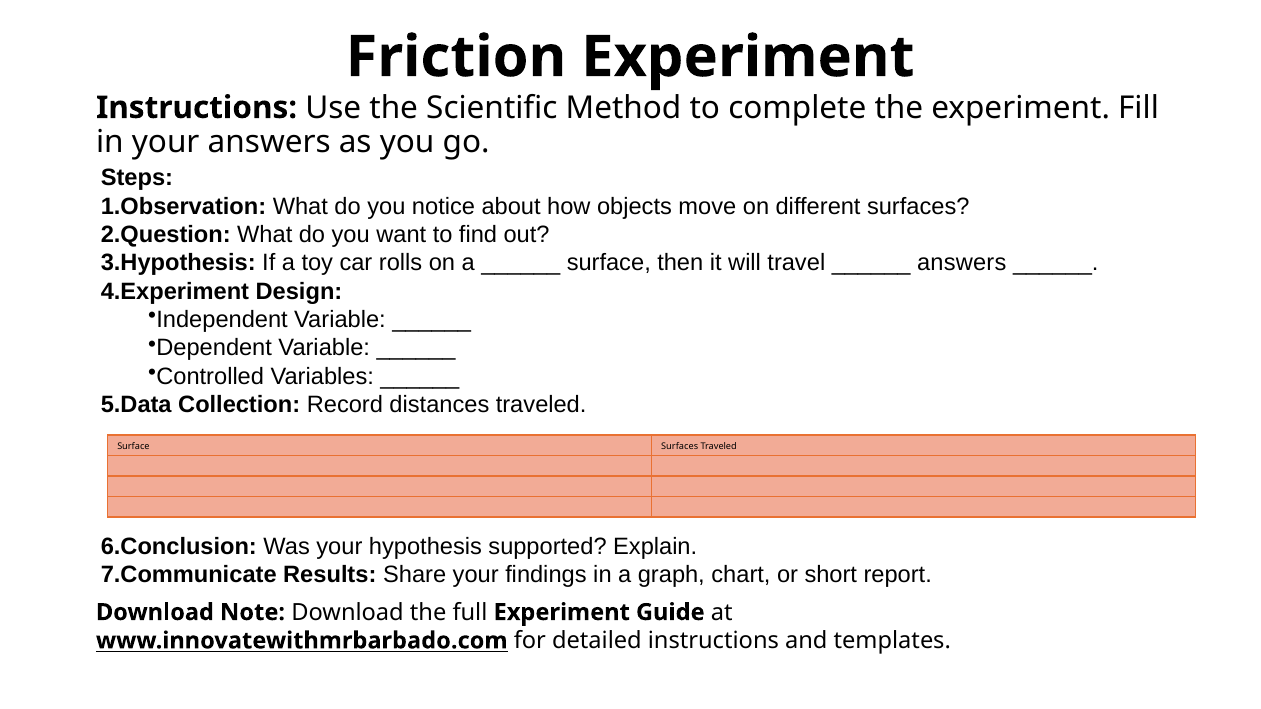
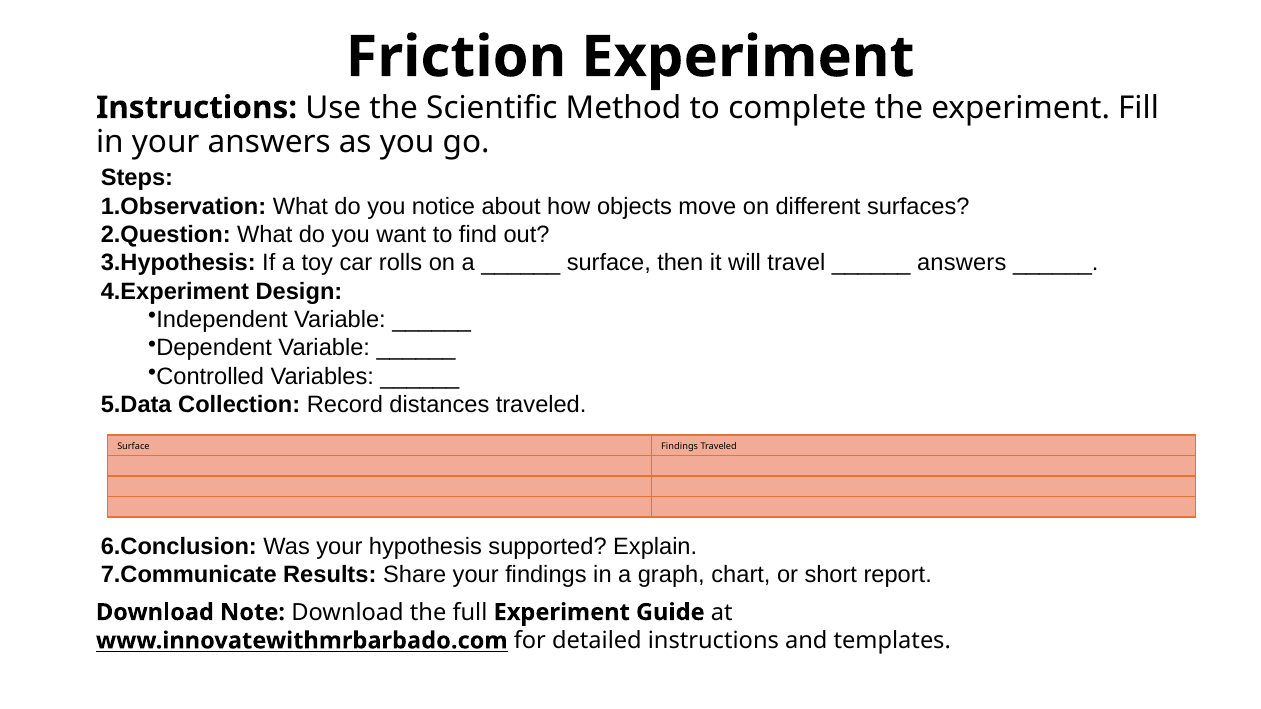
Surface Surfaces: Surfaces -> Findings (680, 447)
